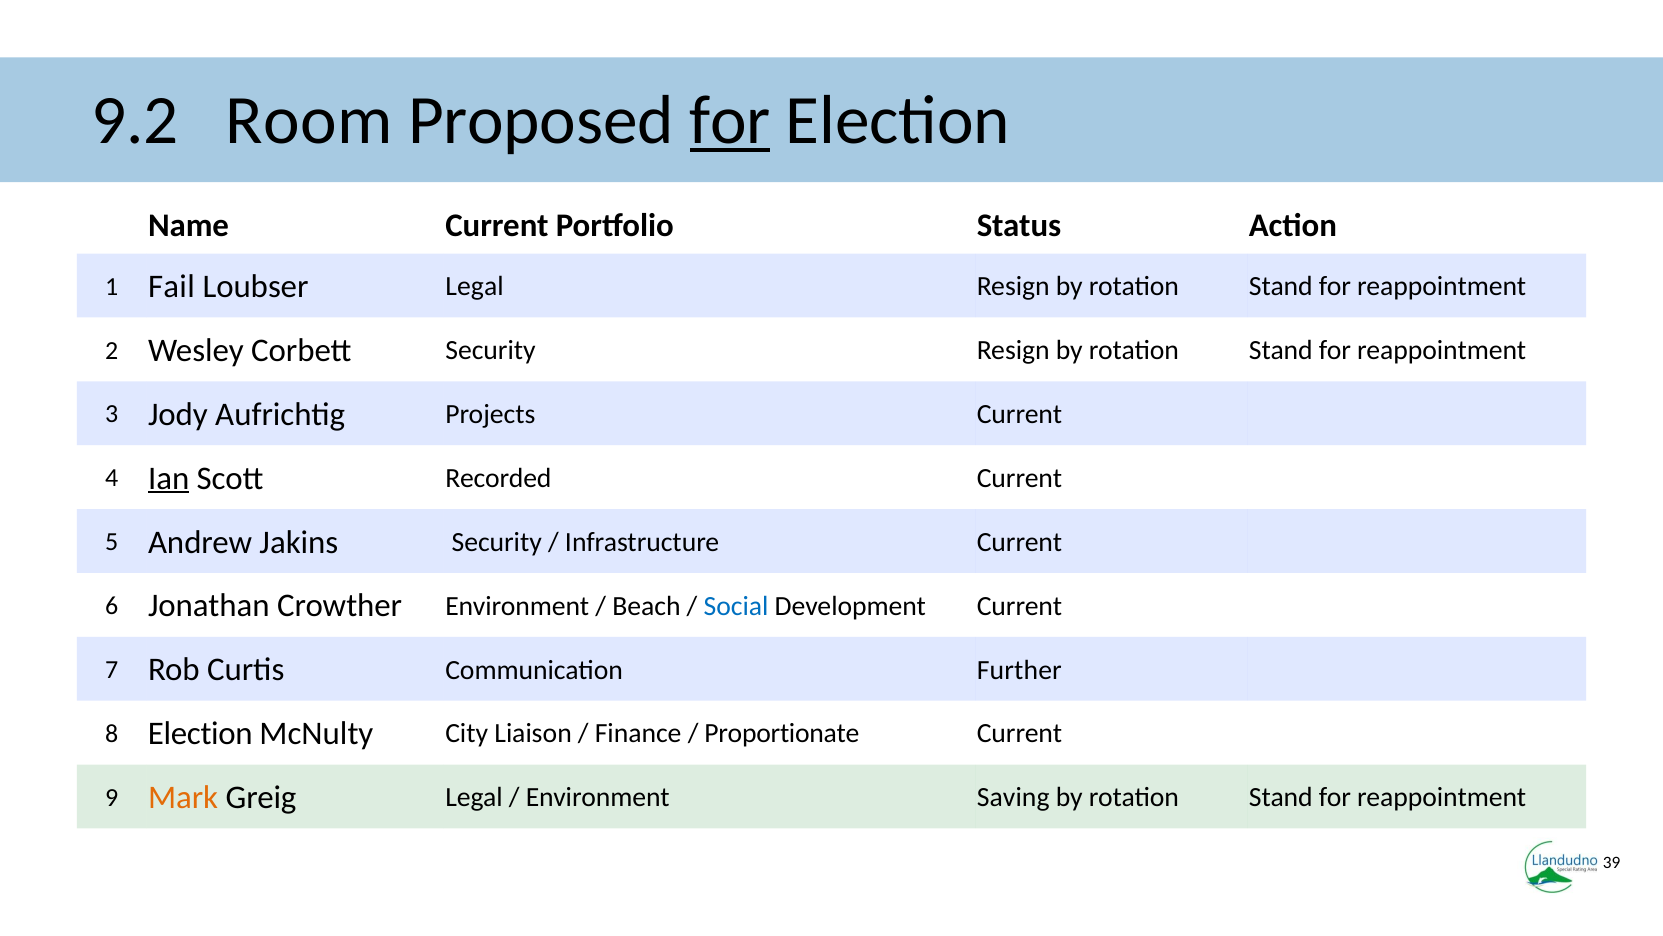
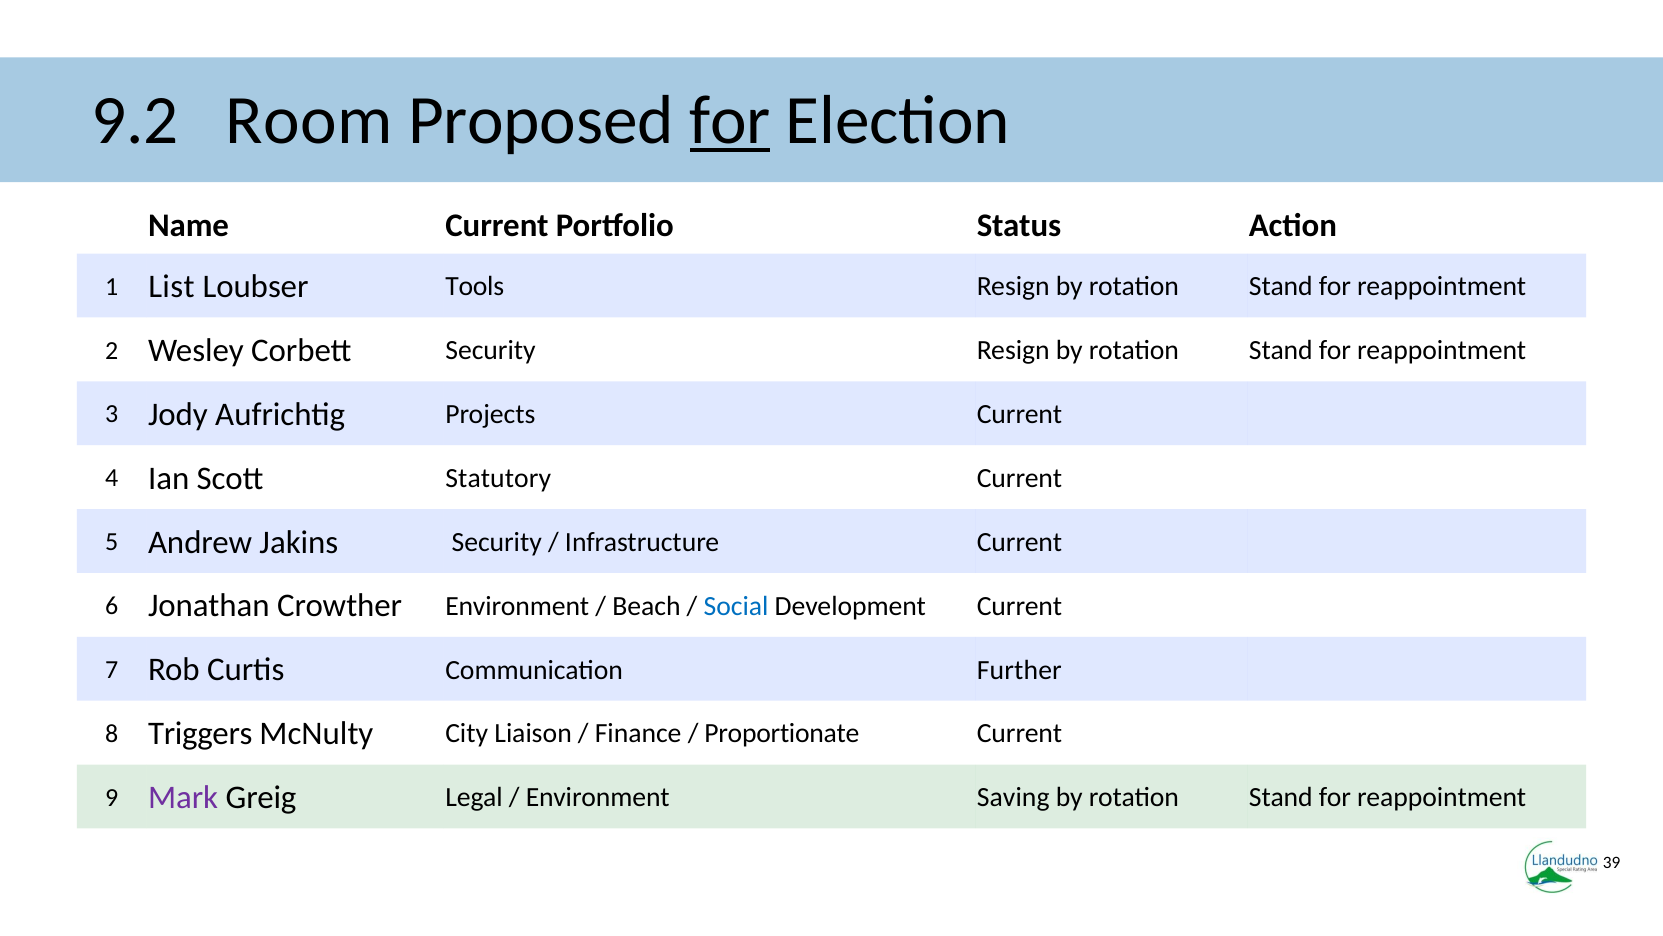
Fail: Fail -> List (171, 287)
Loubser Legal: Legal -> Tools (475, 286)
Ian underline: present -> none (169, 478)
Recorded: Recorded -> Statutory (498, 478)
8 Election: Election -> Triggers (200, 733)
Mark colour: orange -> purple (183, 797)
